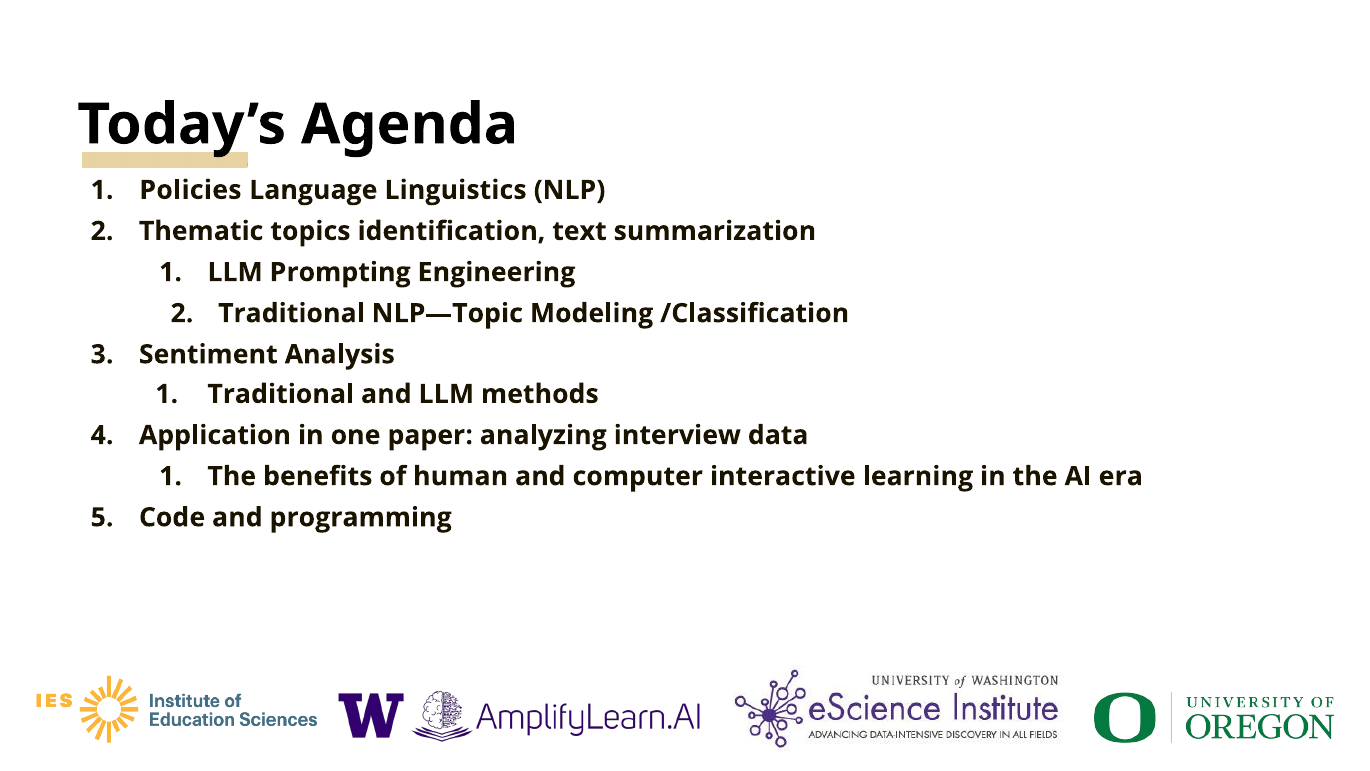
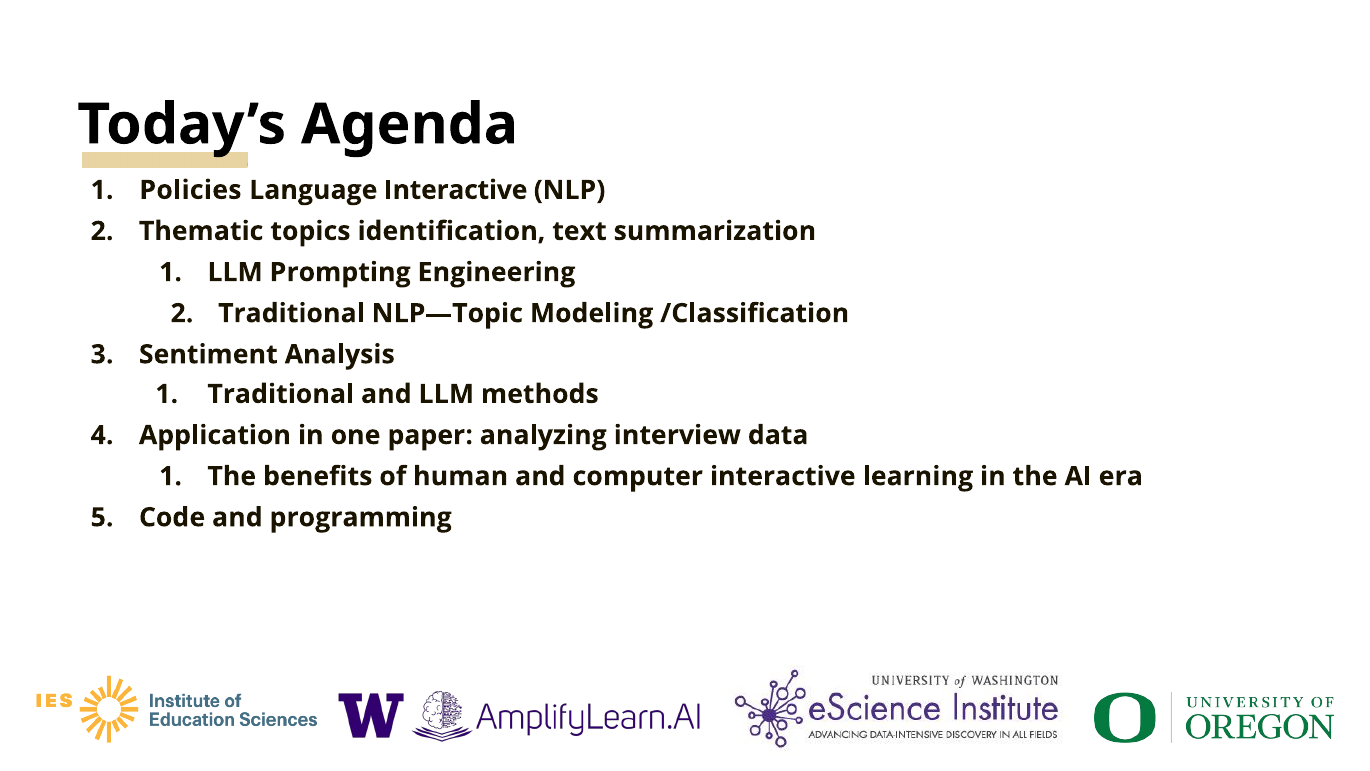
Language Linguistics: Linguistics -> Interactive (456, 190)
